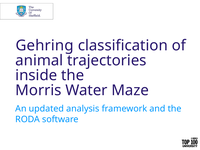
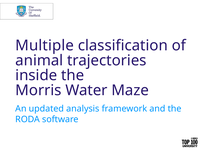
Gehring: Gehring -> Multiple (45, 45)
